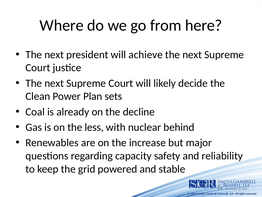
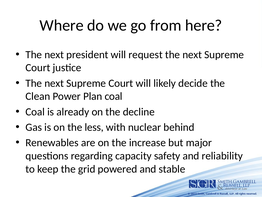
achieve: achieve -> request (146, 54)
Plan sets: sets -> coal (114, 96)
